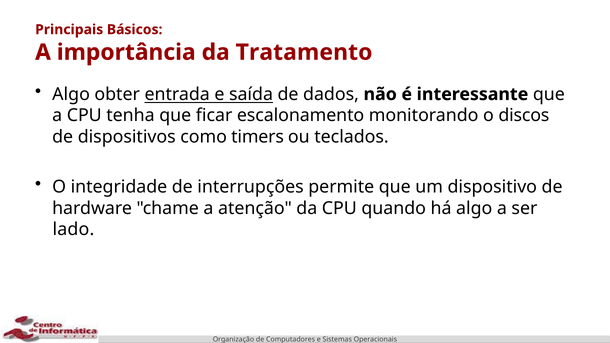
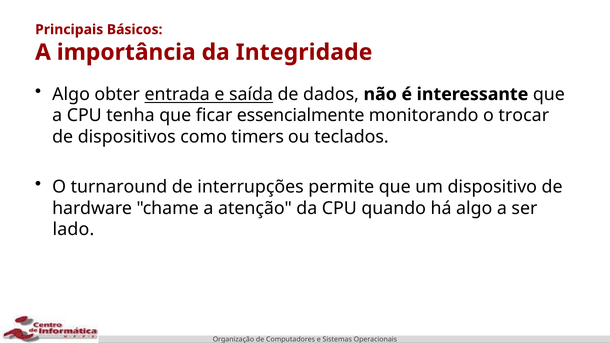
Tratamento: Tratamento -> Integridade (304, 52)
escalonamento: escalonamento -> essencialmente (301, 116)
discos: discos -> trocar (524, 116)
integridade: integridade -> turnaround (119, 187)
